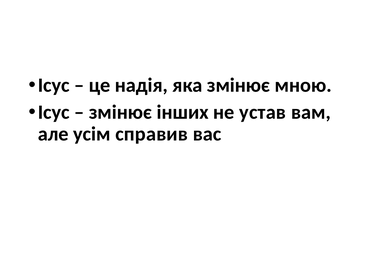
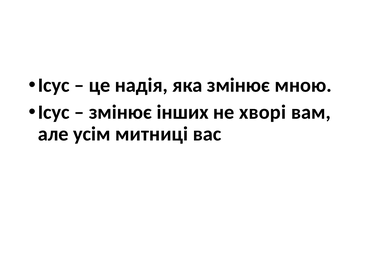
устав: устав -> хворі (263, 112)
справив: справив -> митниці (152, 134)
